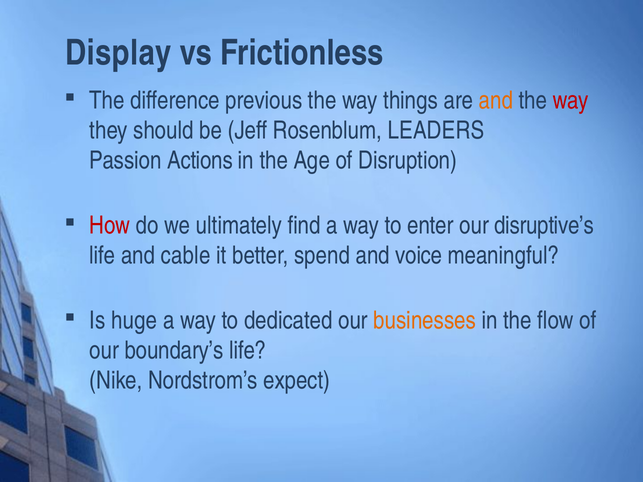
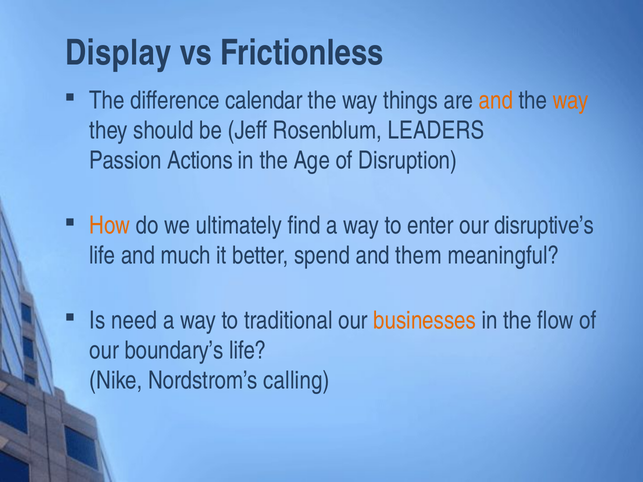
previous: previous -> calendar (264, 100)
way colour: red -> orange (571, 100)
How colour: red -> orange (110, 225)
cable: cable -> much (186, 255)
voice: voice -> them (419, 255)
huge: huge -> need (134, 321)
dedicated: dedicated -> traditional (288, 321)
expect: expect -> calling (296, 381)
